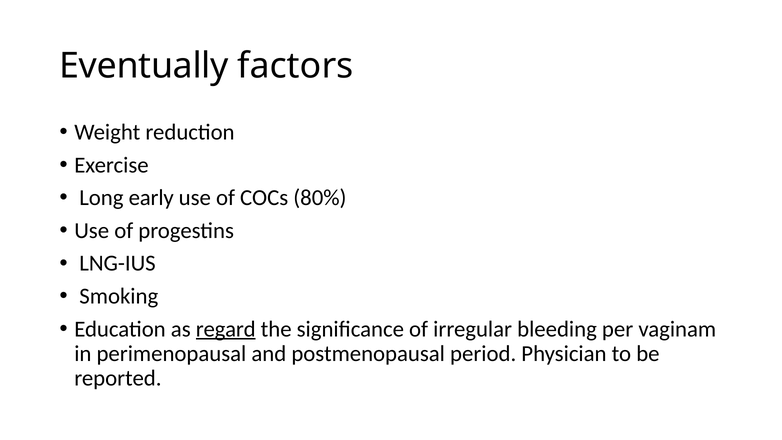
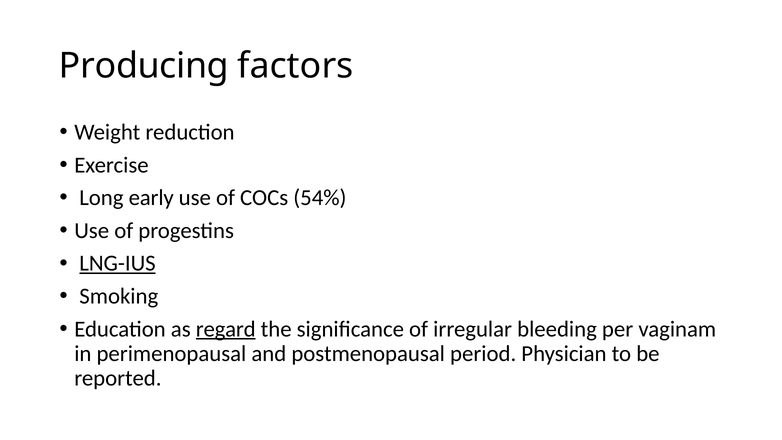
Eventually: Eventually -> Producing (144, 66)
80%: 80% -> 54% (320, 198)
LNG-IUS underline: none -> present (118, 263)
